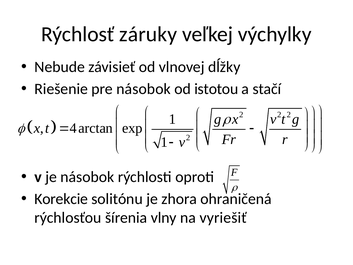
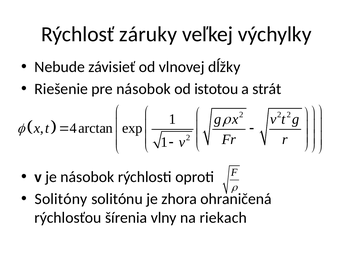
stačí: stačí -> strát (267, 89)
Korekcie: Korekcie -> Solitóny (61, 199)
vyriešiť: vyriešiť -> riekach (223, 218)
